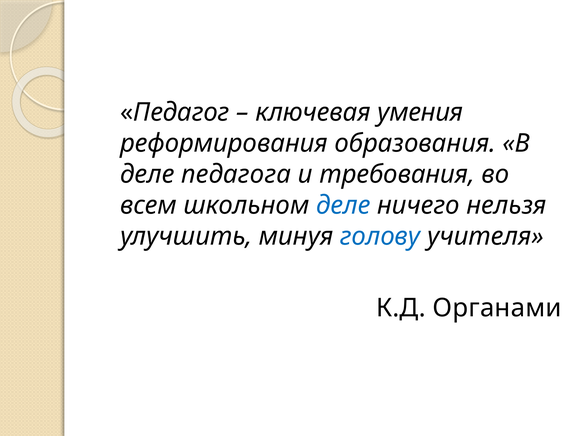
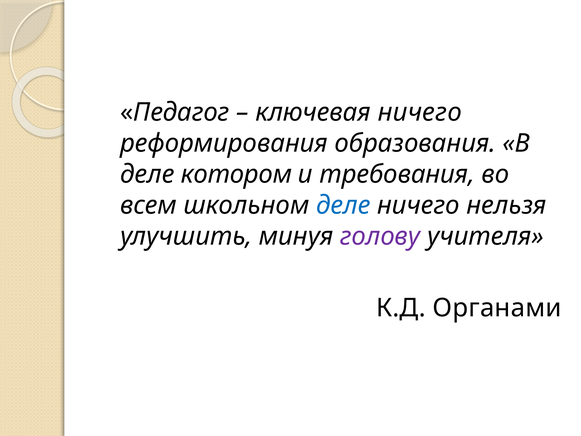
ключевая умения: умения -> ничего (420, 112)
педагога: педагога -> котором (236, 174)
голову colour: blue -> purple (380, 236)
